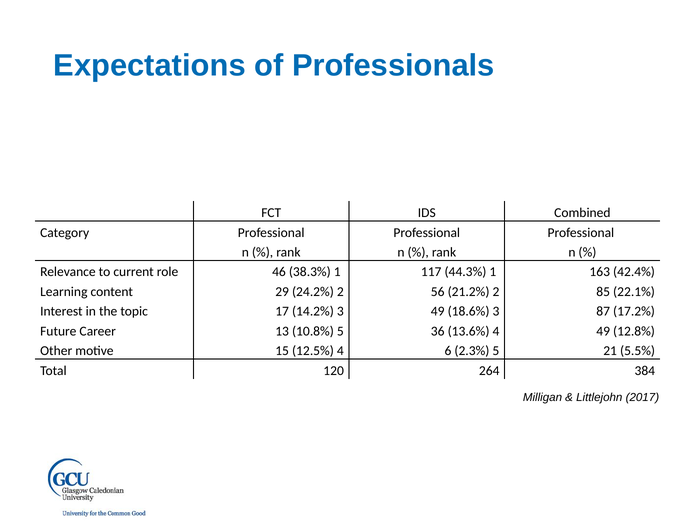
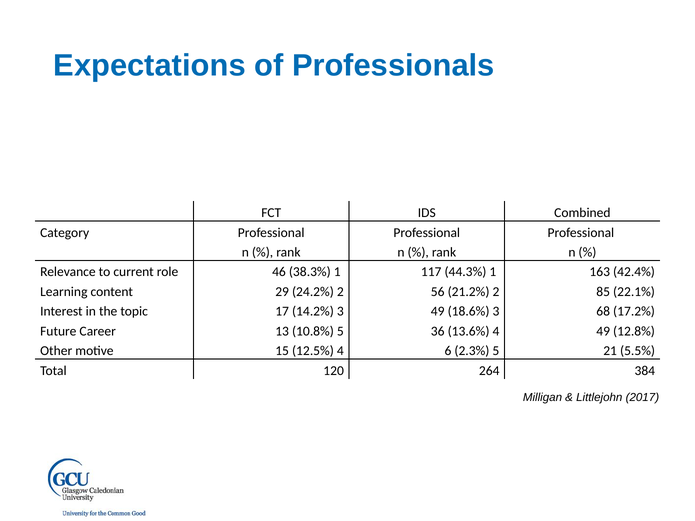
87: 87 -> 68 (603, 312)
